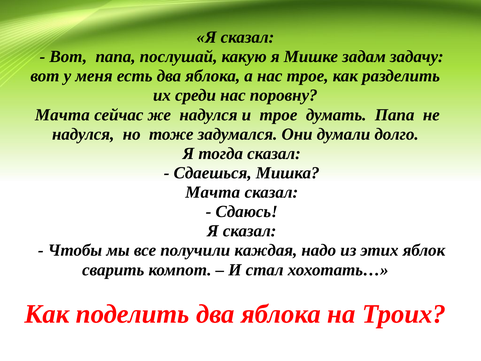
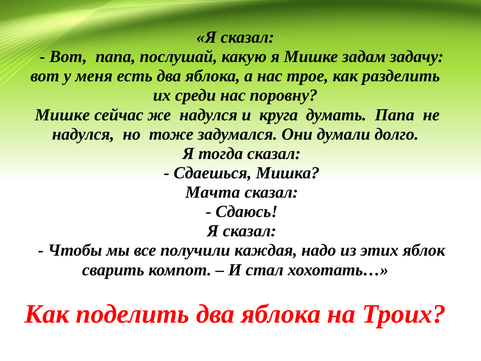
Мачта: Мачта -> Мишке (62, 115)
и трое: трое -> круга (279, 115)
